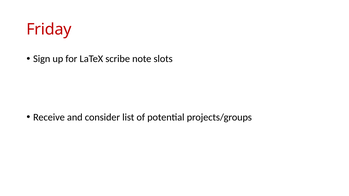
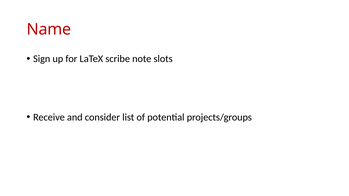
Friday: Friday -> Name (49, 29)
